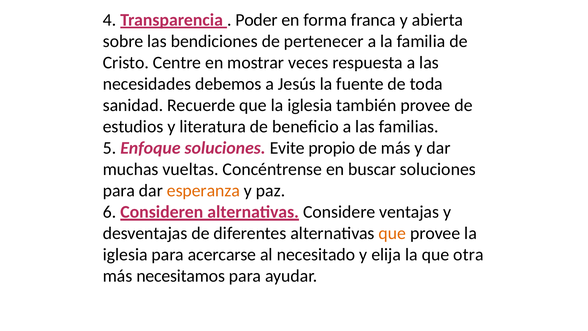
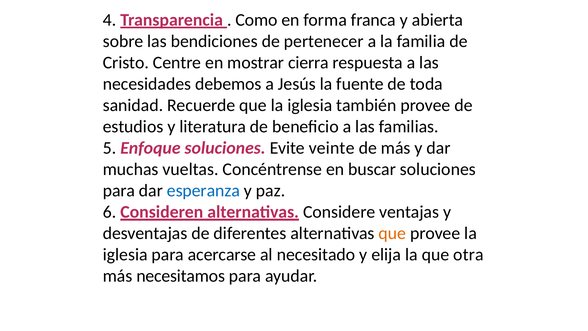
Poder: Poder -> Como (257, 20)
veces: veces -> cierra (308, 63)
propio: propio -> veinte (332, 148)
esperanza colour: orange -> blue (203, 191)
